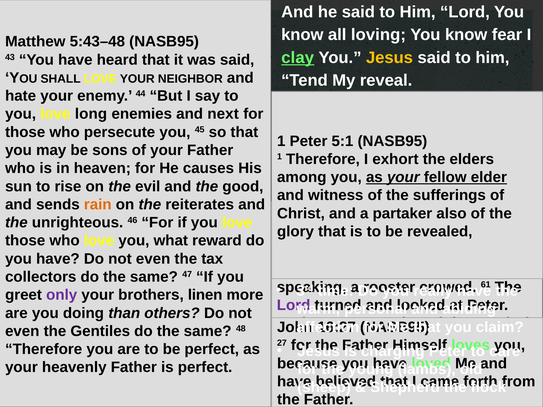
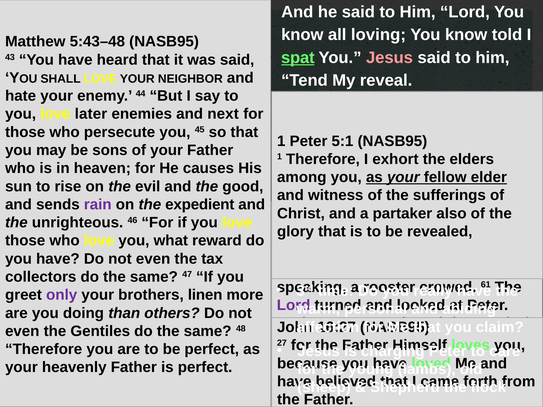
know fear: fear -> told (507, 35)
clay: clay -> spat (298, 58)
Jesus colour: yellow -> pink (389, 58)
long: long -> later (91, 114)
rain colour: orange -> purple (98, 205)
reiterates: reiterates -> expedient (200, 205)
